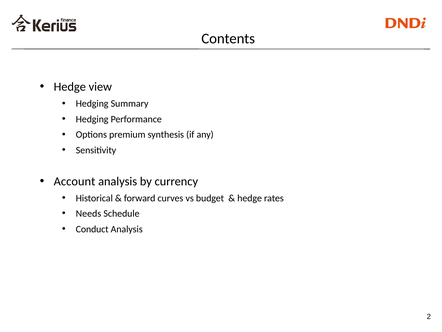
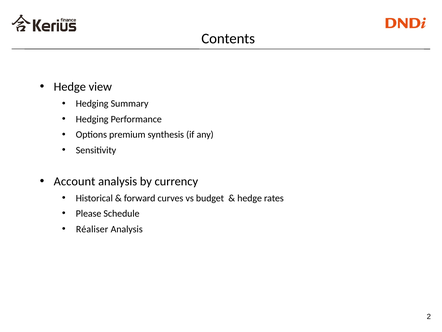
Needs: Needs -> Please (89, 213)
Conduct: Conduct -> Réaliser (92, 229)
